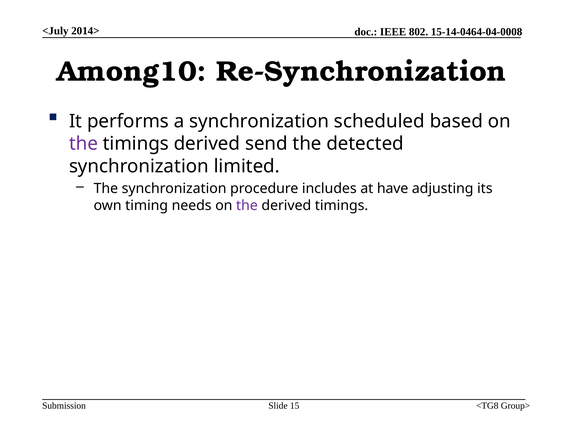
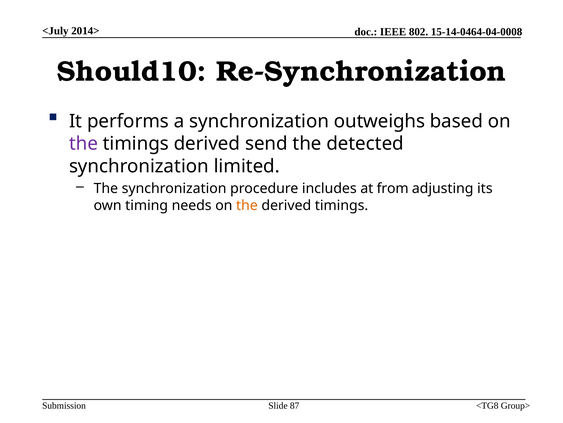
Among10: Among10 -> Should10 (132, 71)
scheduled: scheduled -> outweighs (380, 121)
have: have -> from (393, 188)
the colour: purple -> orange (247, 205)
15: 15 -> 87 (295, 405)
